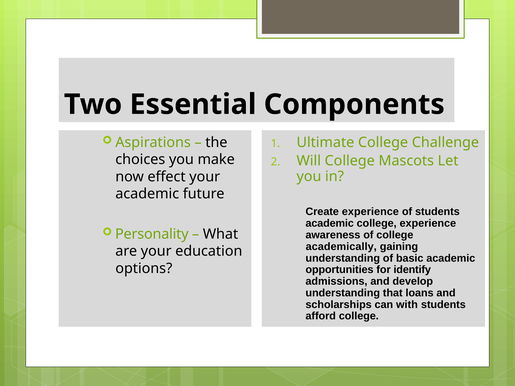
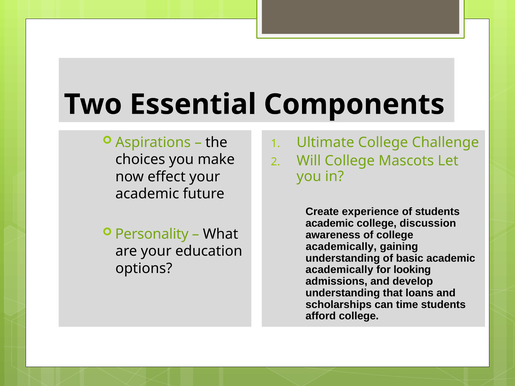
college experience: experience -> discussion (428, 224)
opportunities: opportunities -> academically (339, 270)
identify: identify -> looking (412, 270)
with: with -> time (407, 305)
